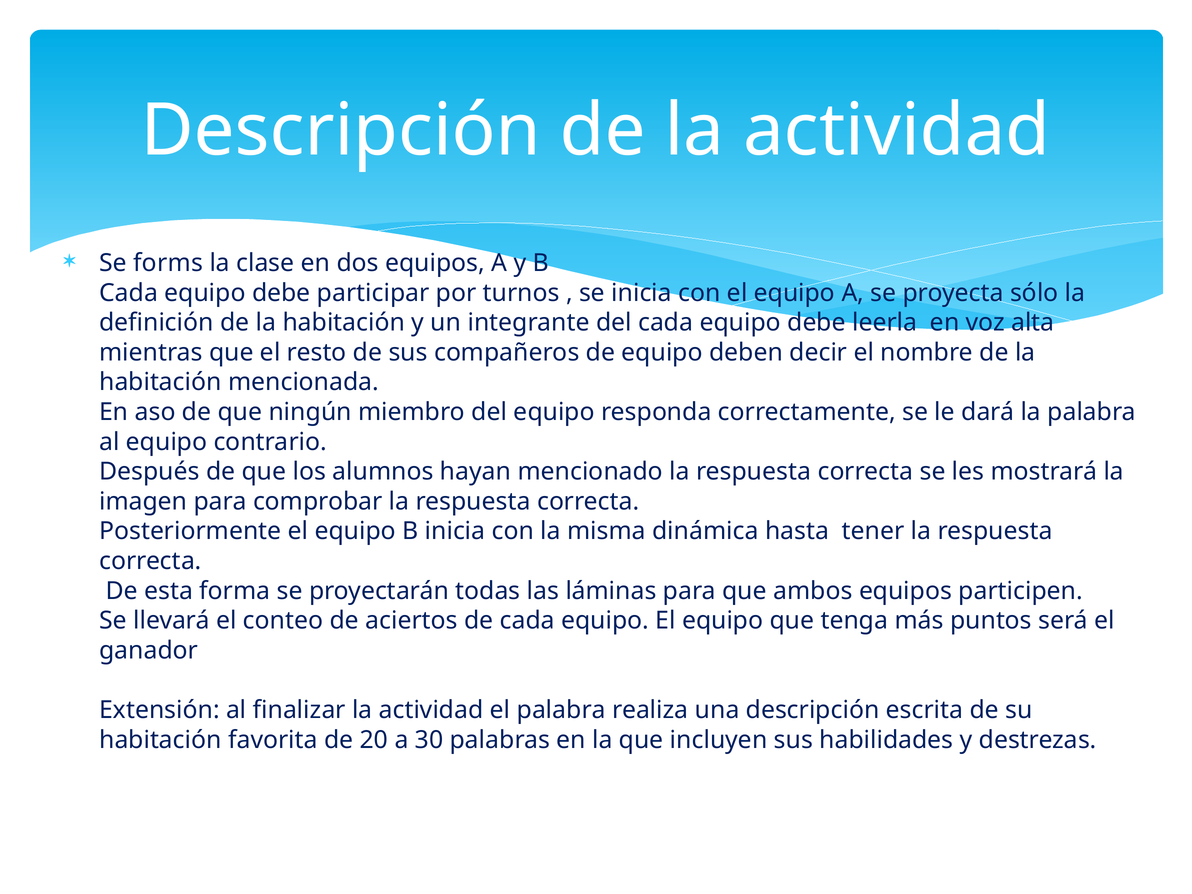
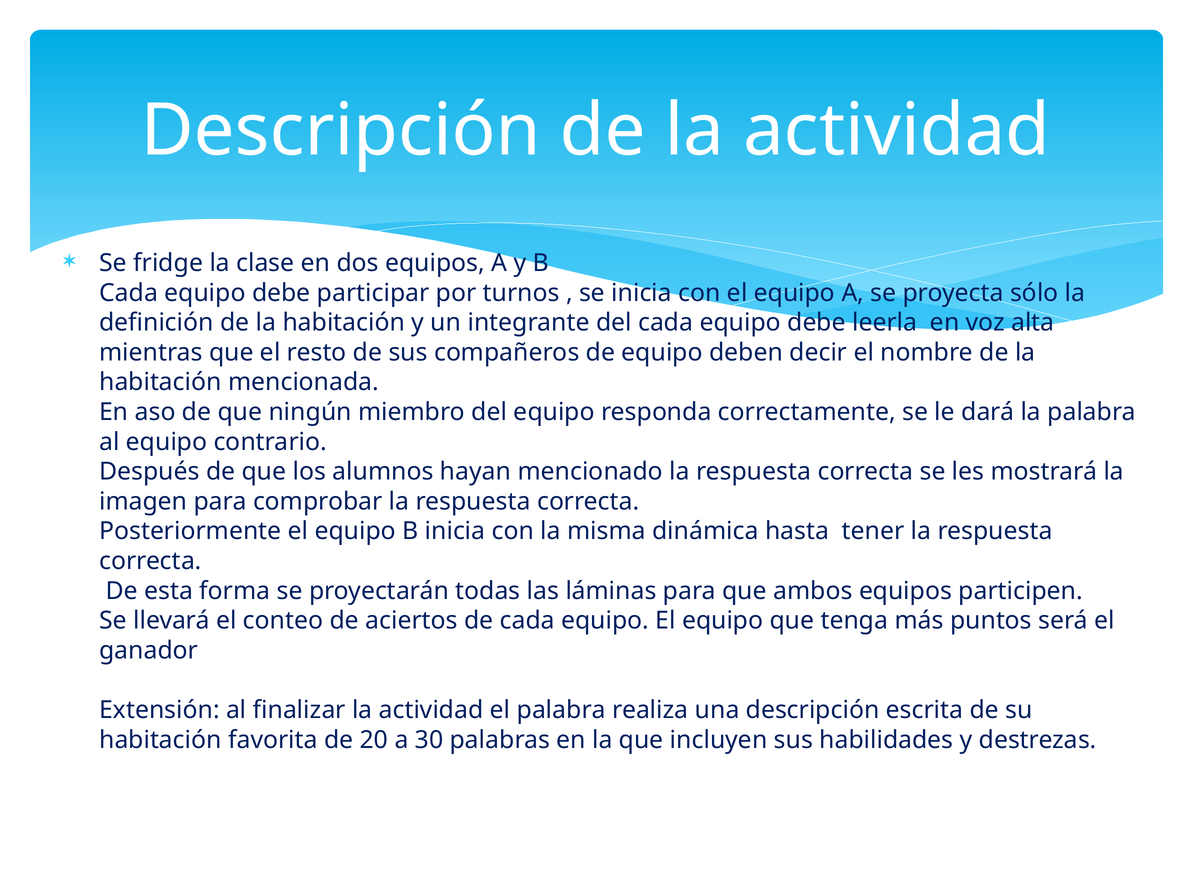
forms: forms -> fridge (168, 263)
